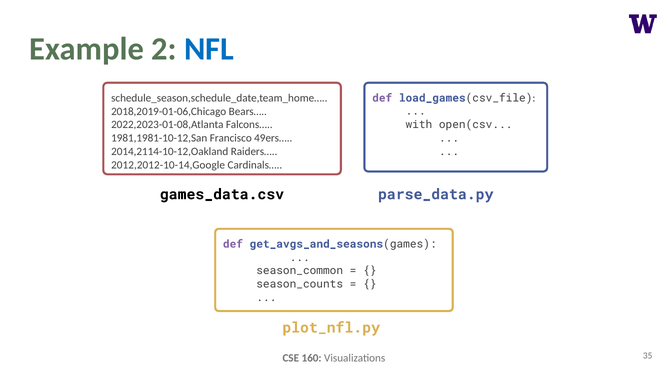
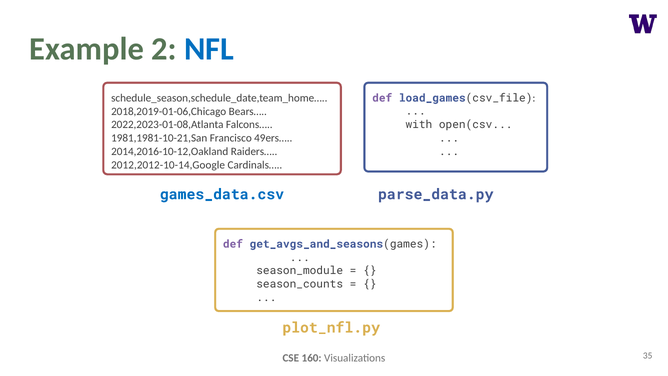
1981,1981-10-12,San: 1981,1981-10-12,San -> 1981,1981-10-21,San (159, 138)
2014,2114-10-12,Oakland: 2014,2114-10-12,Oakland -> 2014,2016-10-12,Oakland (170, 151)
games_data.csv colour: black -> blue (222, 194)
season_common: season_common -> season_module (300, 271)
